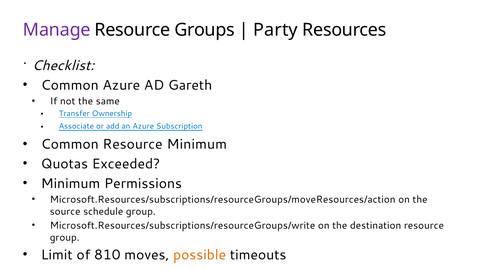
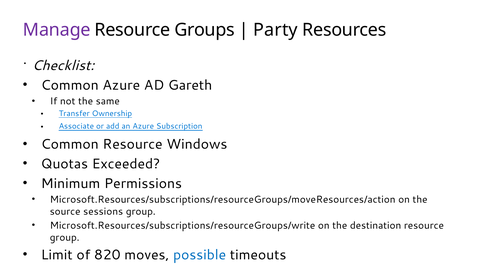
Resource Minimum: Minimum -> Windows (197, 144)
schedule: schedule -> sessions (103, 211)
810: 810 -> 820 (107, 255)
possible colour: orange -> blue (200, 255)
